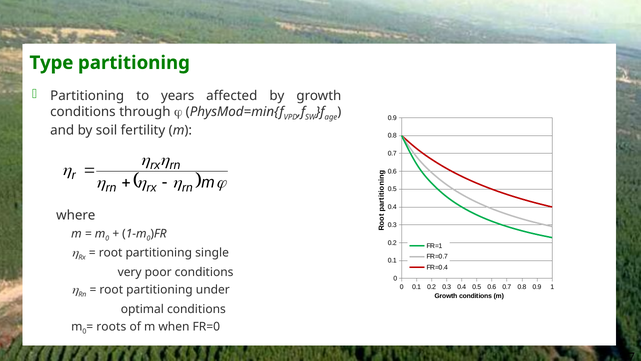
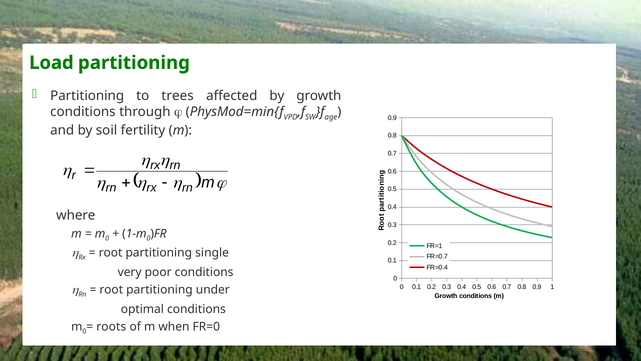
Type: Type -> Load (51, 63)
years: years -> trees (178, 96)
